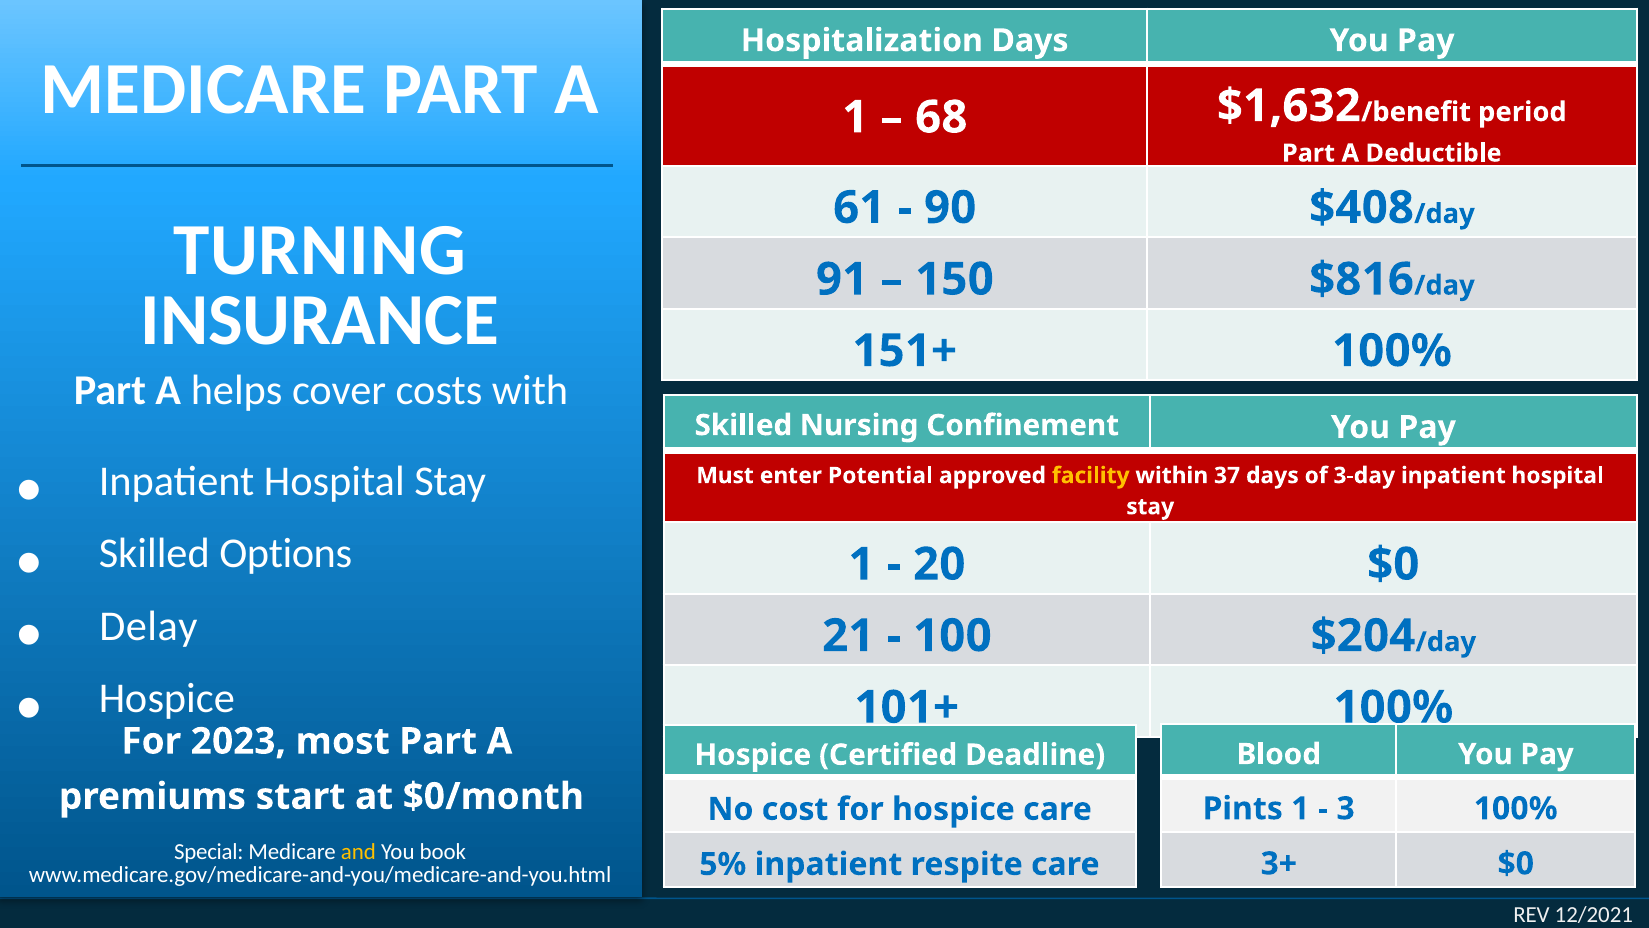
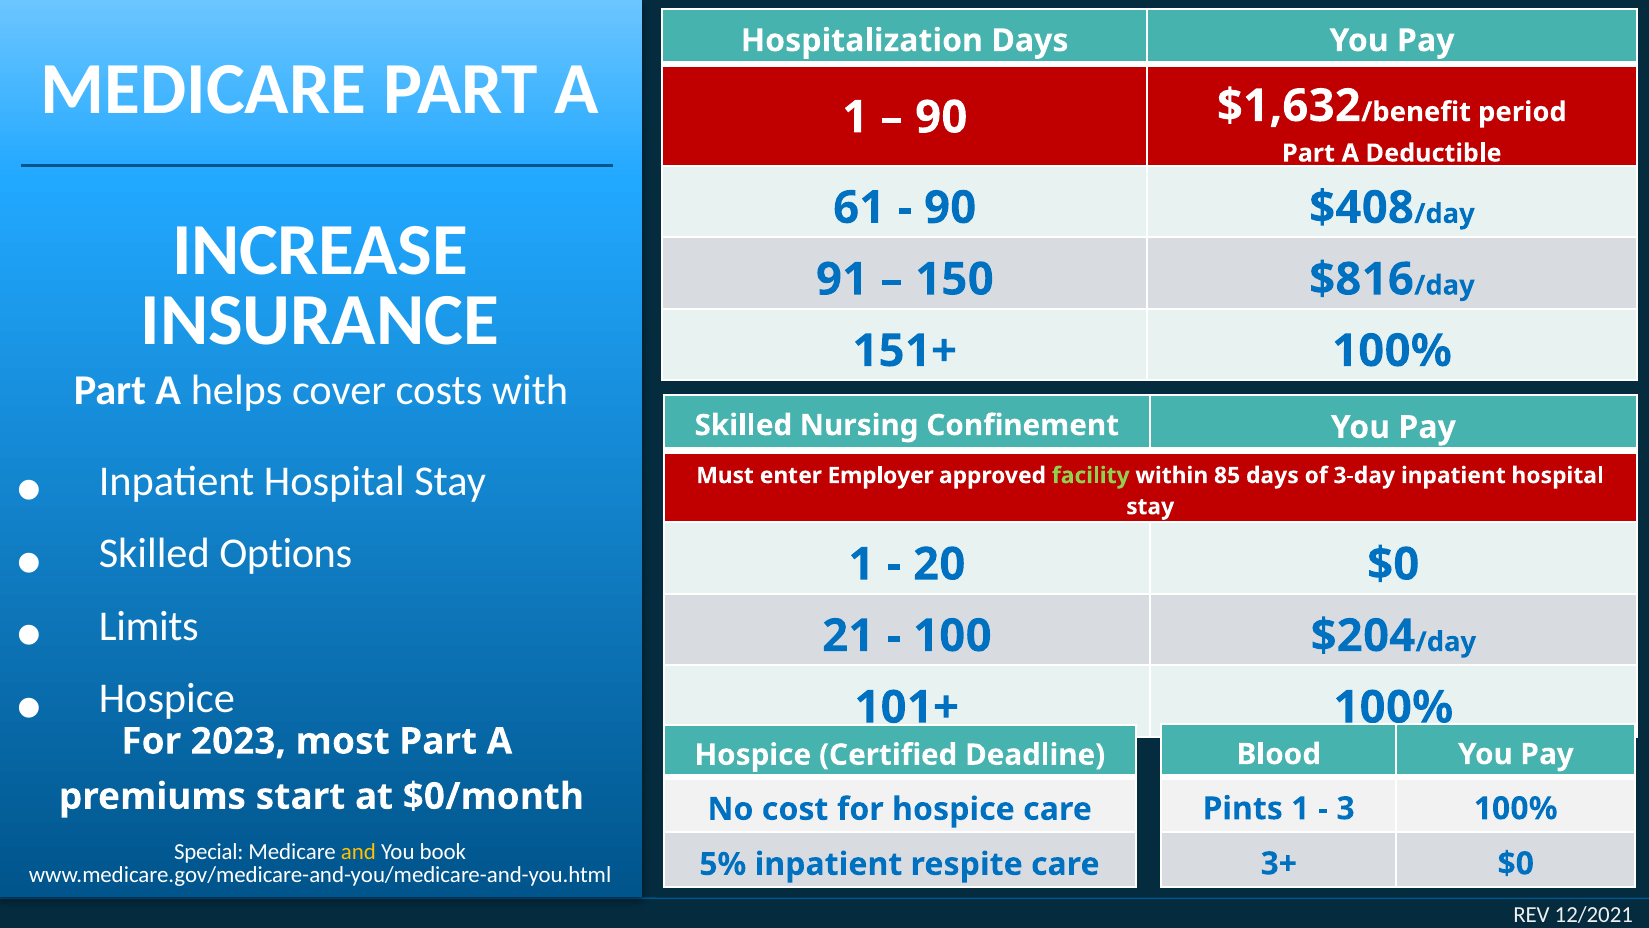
68: 68 -> 90 (941, 117)
TURNING: TURNING -> INCREASE (320, 250)
Potential: Potential -> Employer (881, 475)
facility colour: yellow -> light green (1091, 475)
37: 37 -> 85 (1227, 475)
Delay: Delay -> Limits (149, 626)
